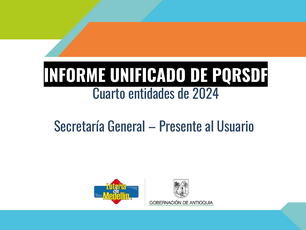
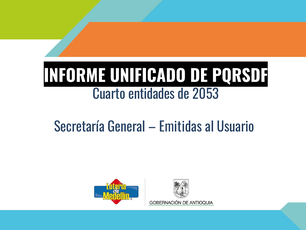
2024: 2024 -> 2053 (206, 94)
Presente: Presente -> Emitidas (181, 127)
